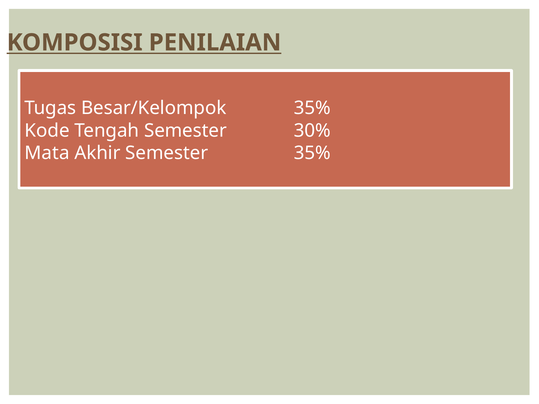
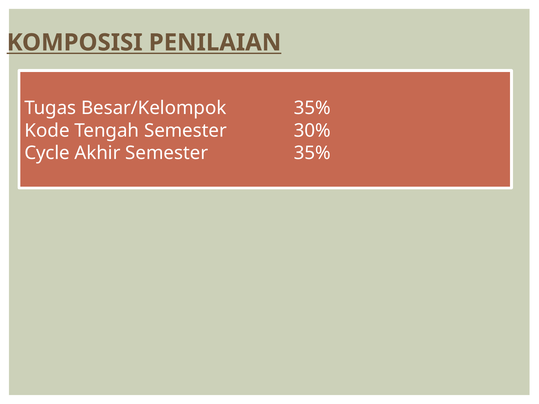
Mata: Mata -> Cycle (47, 153)
